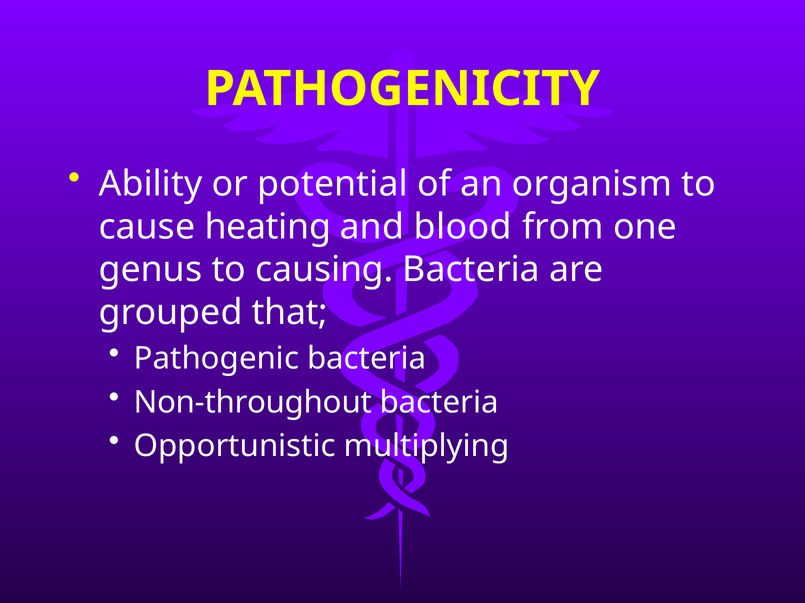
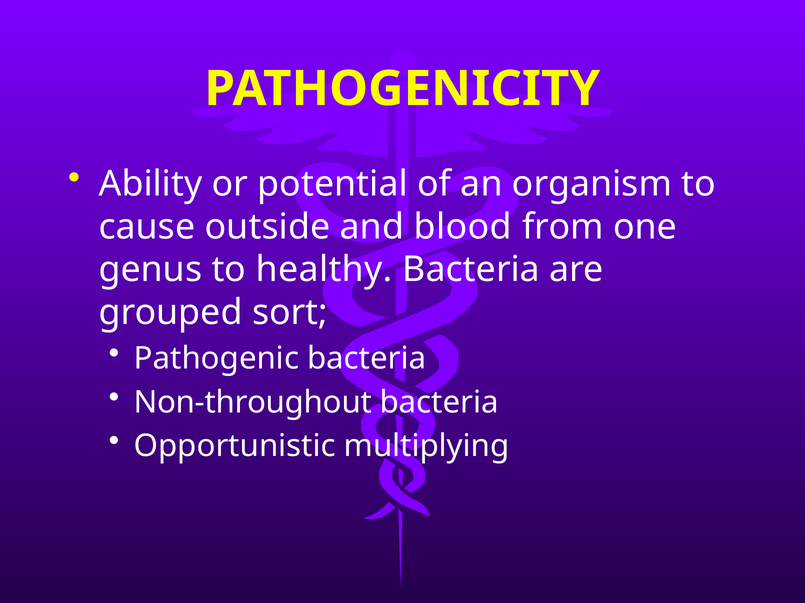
heating: heating -> outside (268, 227)
causing: causing -> healthy (324, 270)
that: that -> sort (290, 313)
